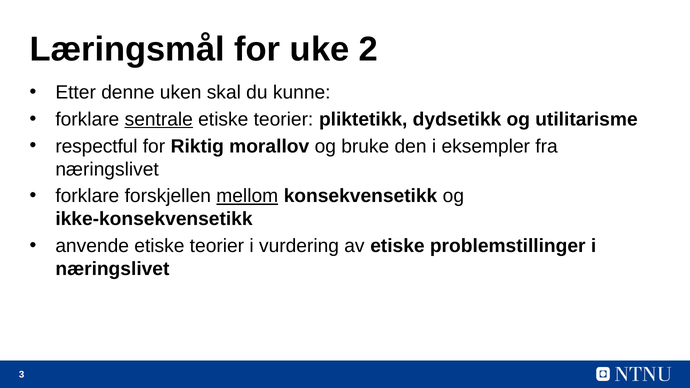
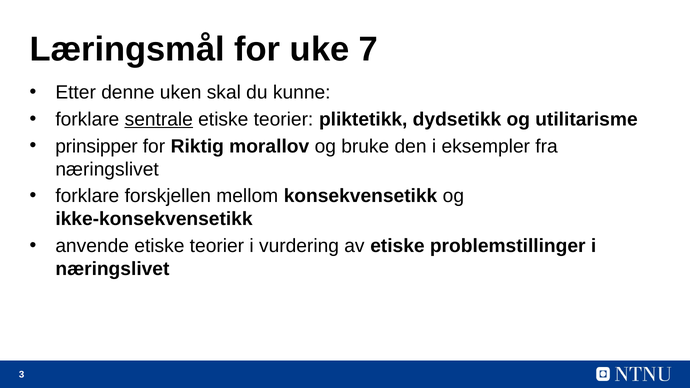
2: 2 -> 7 (368, 49)
respectful: respectful -> prinsipper (97, 146)
mellom underline: present -> none (247, 196)
